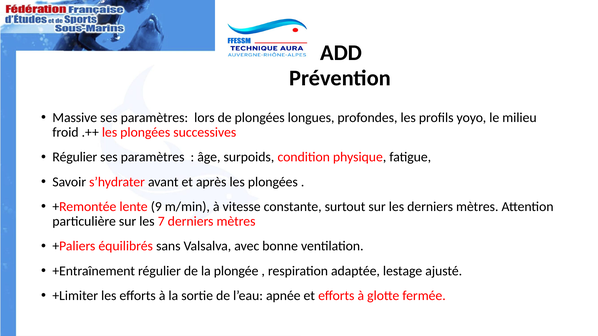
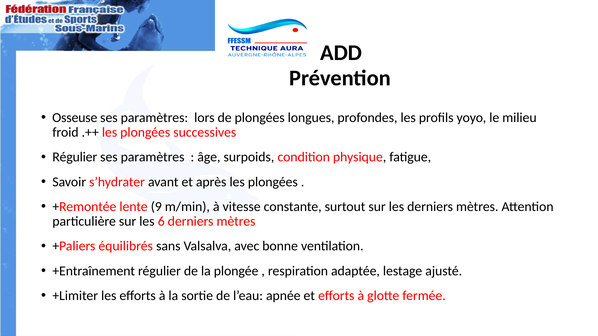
Massive: Massive -> Osseuse (75, 118)
7: 7 -> 6 (161, 222)
